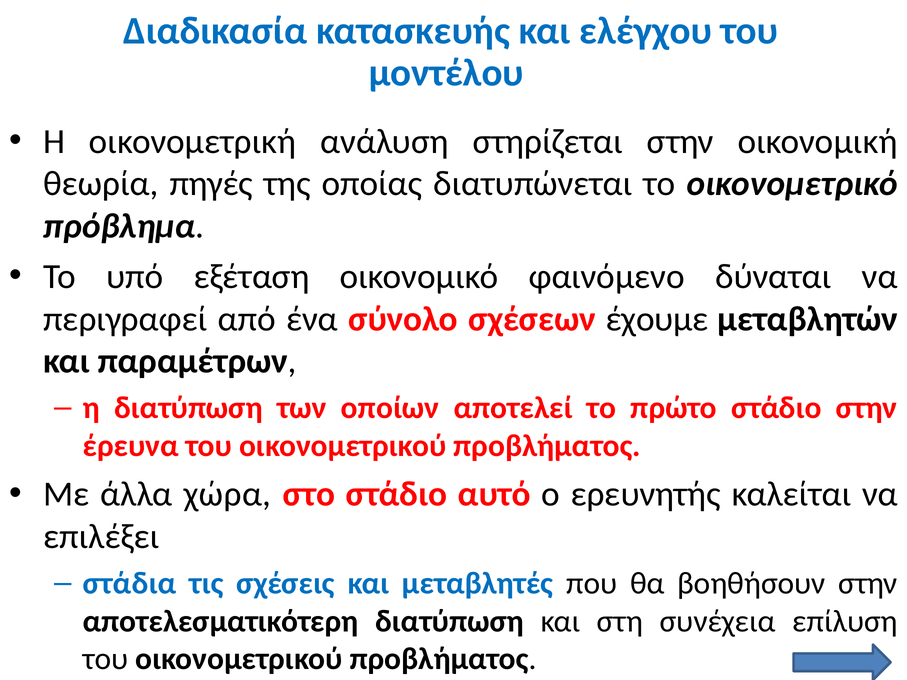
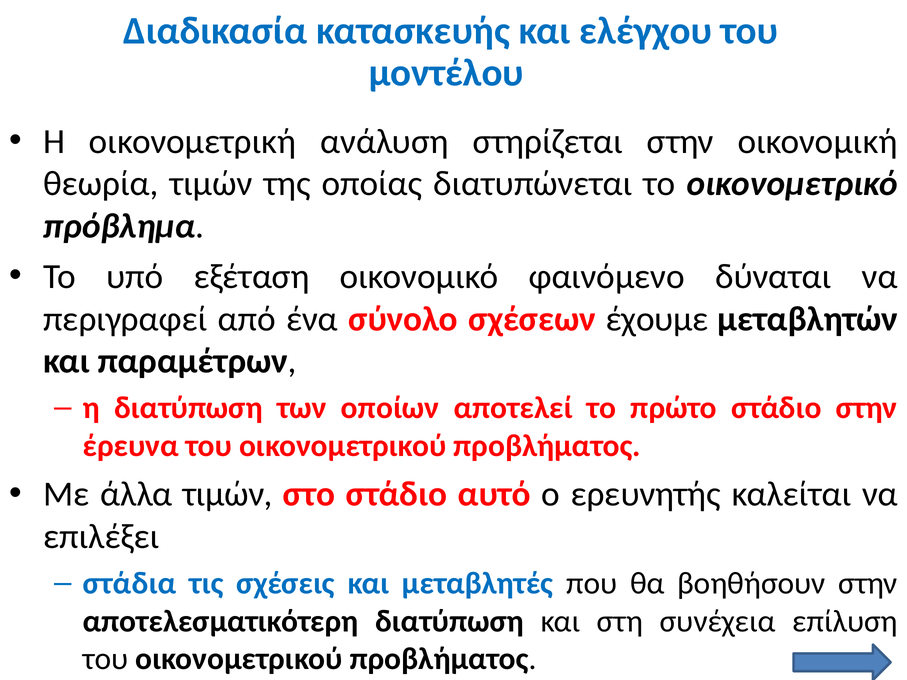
θεωρία πηγές: πηγές -> τιμών (211, 184)
άλλα χώρα: χώρα -> τιμών (228, 494)
